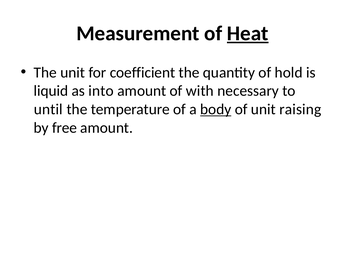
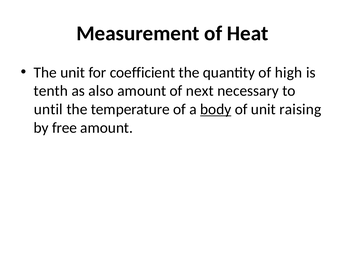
Heat underline: present -> none (248, 33)
hold: hold -> high (289, 72)
liquid: liquid -> tenth (51, 91)
into: into -> also (101, 91)
with: with -> next (200, 91)
